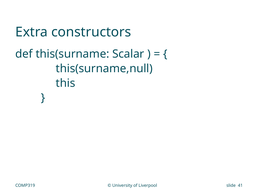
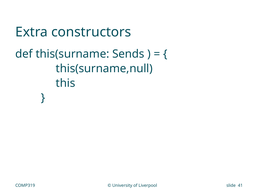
Scalar: Scalar -> Sends (128, 54)
